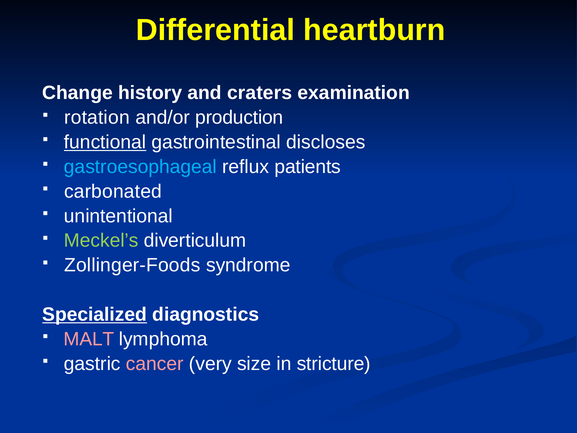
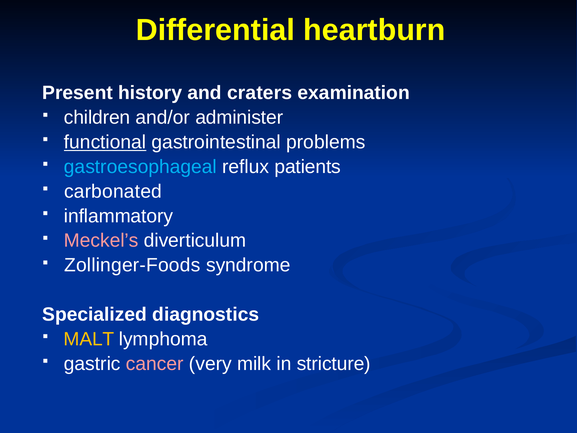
Change: Change -> Present (78, 93)
rotation: rotation -> children (97, 117)
production: production -> administer (239, 117)
discloses: discloses -> problems (326, 142)
unintentional: unintentional -> inflammatory (118, 216)
Meckel’s colour: light green -> pink (101, 240)
Specialized underline: present -> none (95, 314)
MALT colour: pink -> yellow (89, 339)
size: size -> milk (254, 363)
